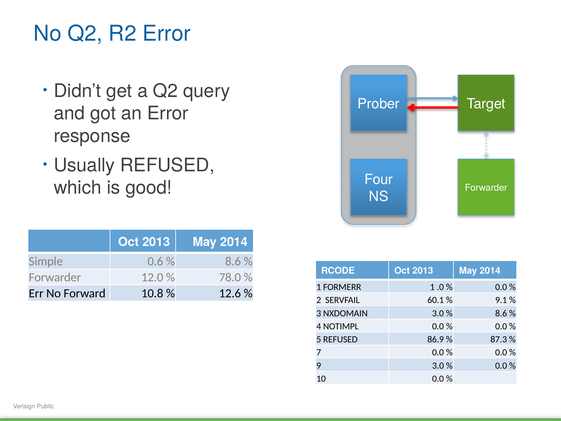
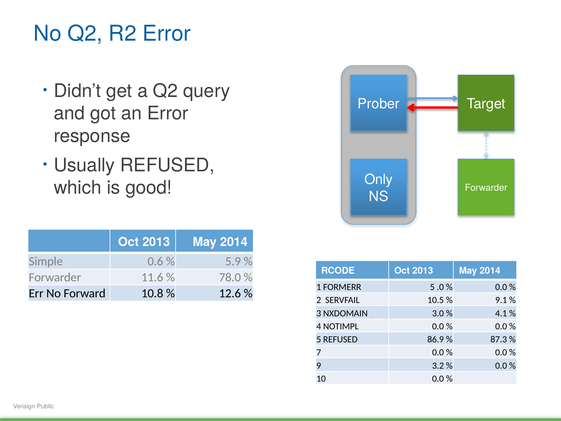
Four: Four -> Only (379, 180)
8.6: 8.6 -> 5.9 (233, 261)
12.0: 12.0 -> 11.6 (152, 277)
FORMERR 1: 1 -> 5 (432, 287)
60.1: 60.1 -> 10.5 (436, 300)
8.6: 8.6 -> 4.1 (501, 313)
9 3.0: 3.0 -> 3.2 (438, 365)
